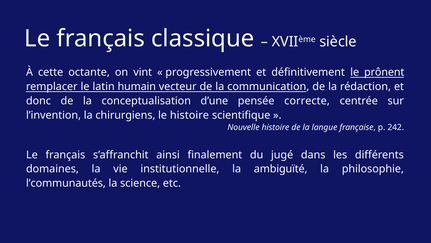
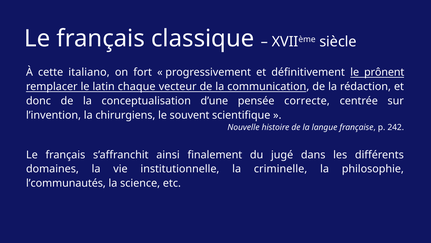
octante: octante -> italiano (89, 72)
vint: vint -> fort (143, 72)
humain: humain -> chaque (137, 86)
le histoire: histoire -> souvent (190, 115)
ambiguïté: ambiguïté -> criminelle (281, 169)
